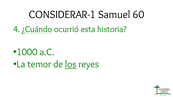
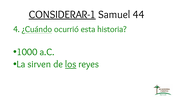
CONSIDERAR-1 underline: none -> present (62, 15)
60: 60 -> 44 (138, 15)
temor: temor -> sirven (39, 64)
